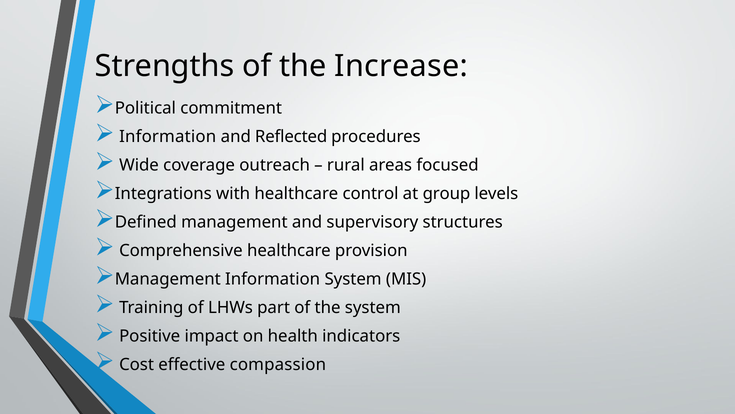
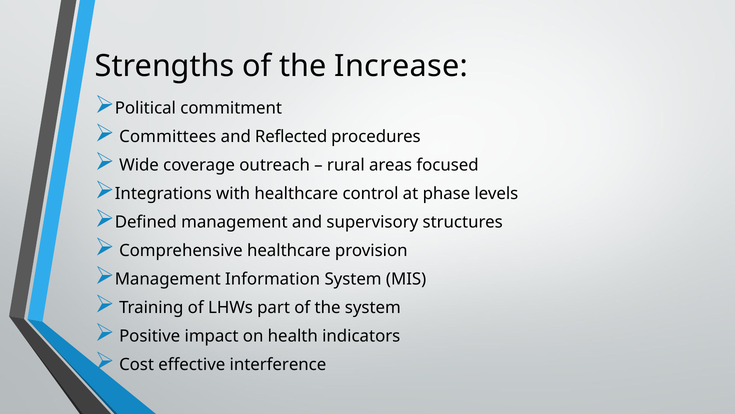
Information: Information -> Committees (168, 137)
group: group -> phase (446, 194)
compassion: compassion -> interference (278, 364)
